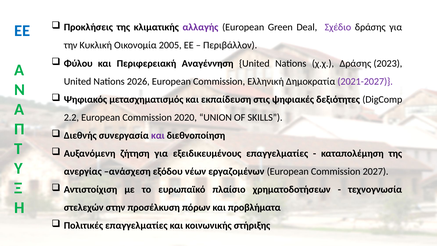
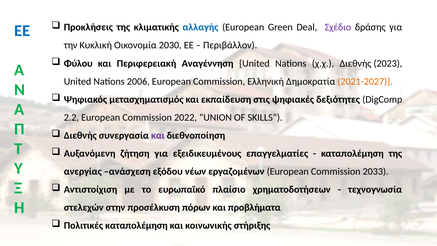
αλλαγής colour: purple -> blue (200, 27)
2005: 2005 -> 2030 (170, 45)
χ.χ Δράσης: Δράσης -> Διεθνής (355, 63)
2026: 2026 -> 2006 (138, 81)
2021-2027 colour: purple -> orange (365, 81)
2020: 2020 -> 2022 (185, 117)
2027: 2027 -> 2033 (376, 171)
Πολιτικές επαγγελματίες: επαγγελματίες -> καταπολέμηση (136, 225)
